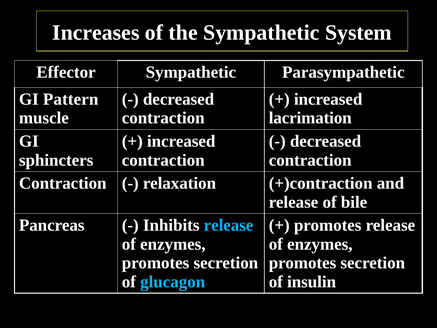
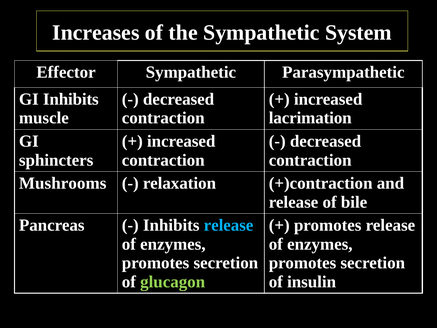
GI Pattern: Pattern -> Inhibits (71, 99)
Contraction: Contraction -> Mushrooms (63, 183)
glucagon colour: light blue -> light green (173, 282)
